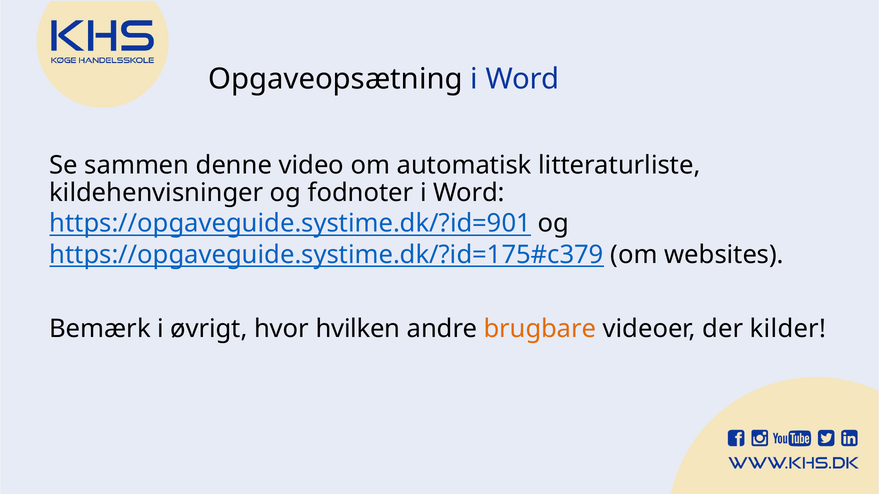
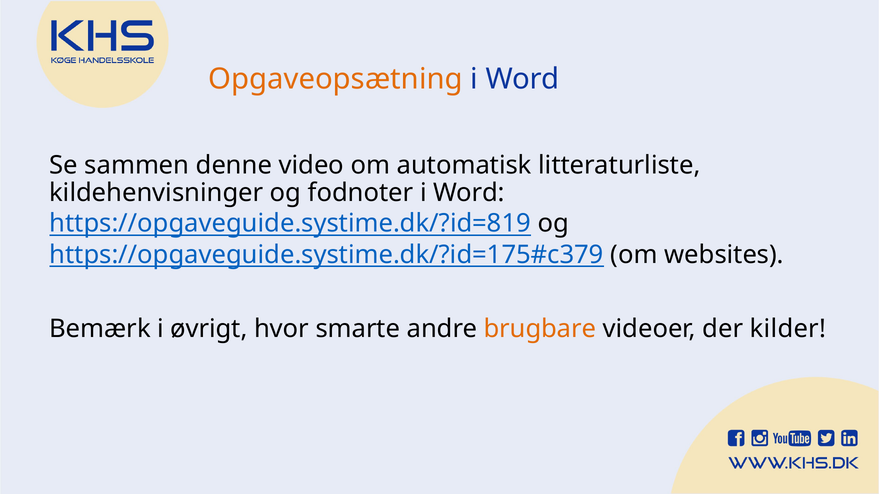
Opgaveopsætning colour: black -> orange (336, 79)
https://opgaveguide.systime.dk/?id=901: https://opgaveguide.systime.dk/?id=901 -> https://opgaveguide.systime.dk/?id=819 (290, 224)
hvilken: hvilken -> smarte (358, 329)
